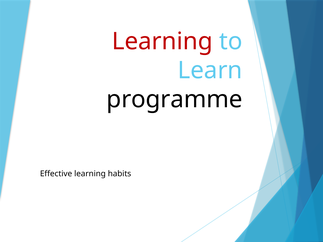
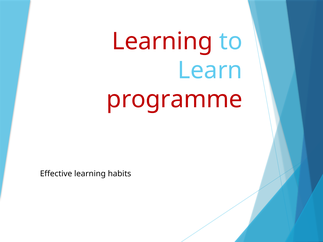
programme colour: black -> red (175, 100)
